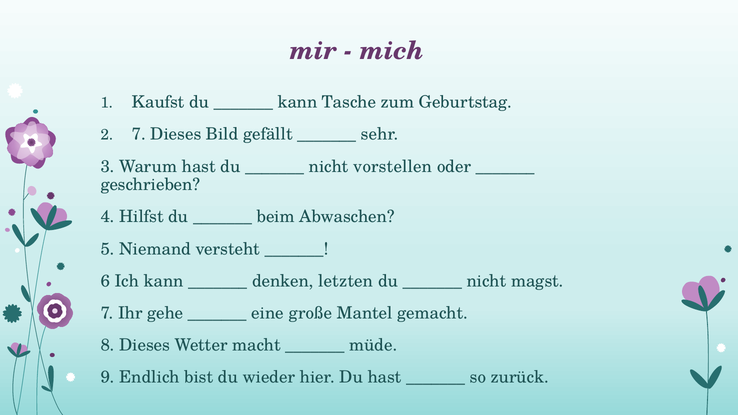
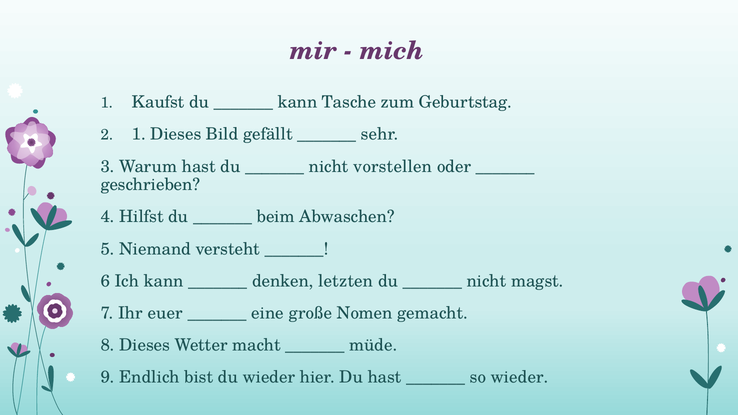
2 7: 7 -> 1 (139, 134)
gehe: gehe -> euer (165, 313)
Mantel: Mantel -> Nomen (365, 313)
so zurück: zurück -> wieder (520, 377)
